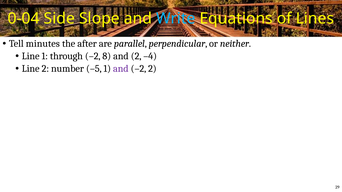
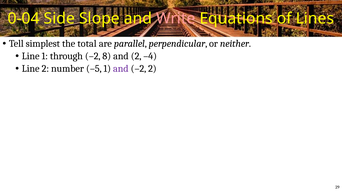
Write colour: light blue -> pink (176, 18)
minutes: minutes -> simplest (43, 44)
after: after -> total (87, 44)
